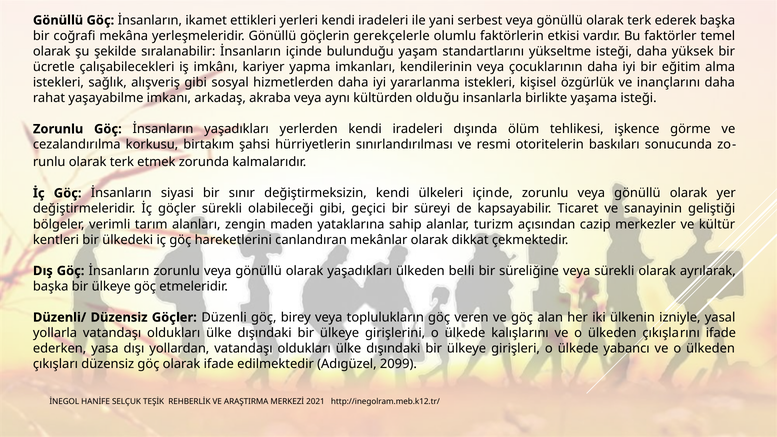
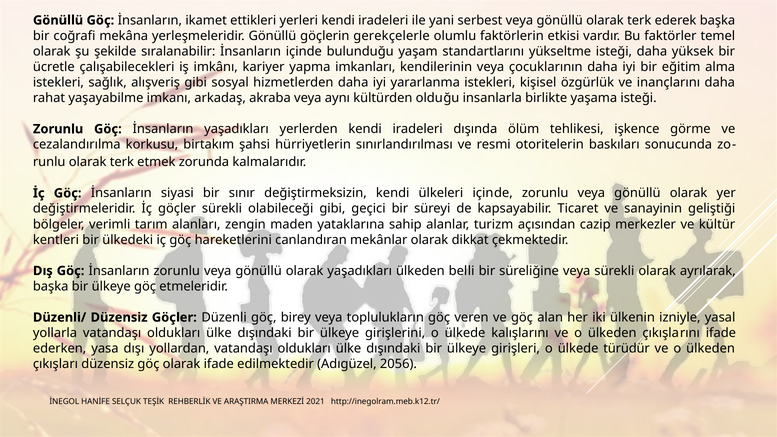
yabancı: yabancı -> türüdür (627, 349)
2099: 2099 -> 2056 (398, 364)
